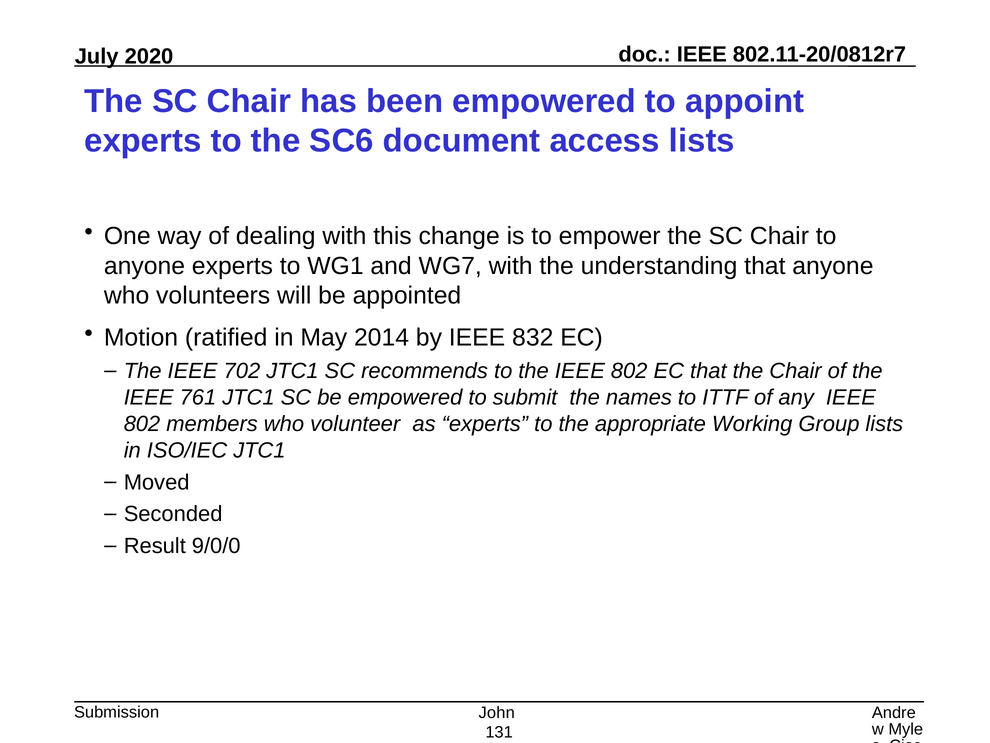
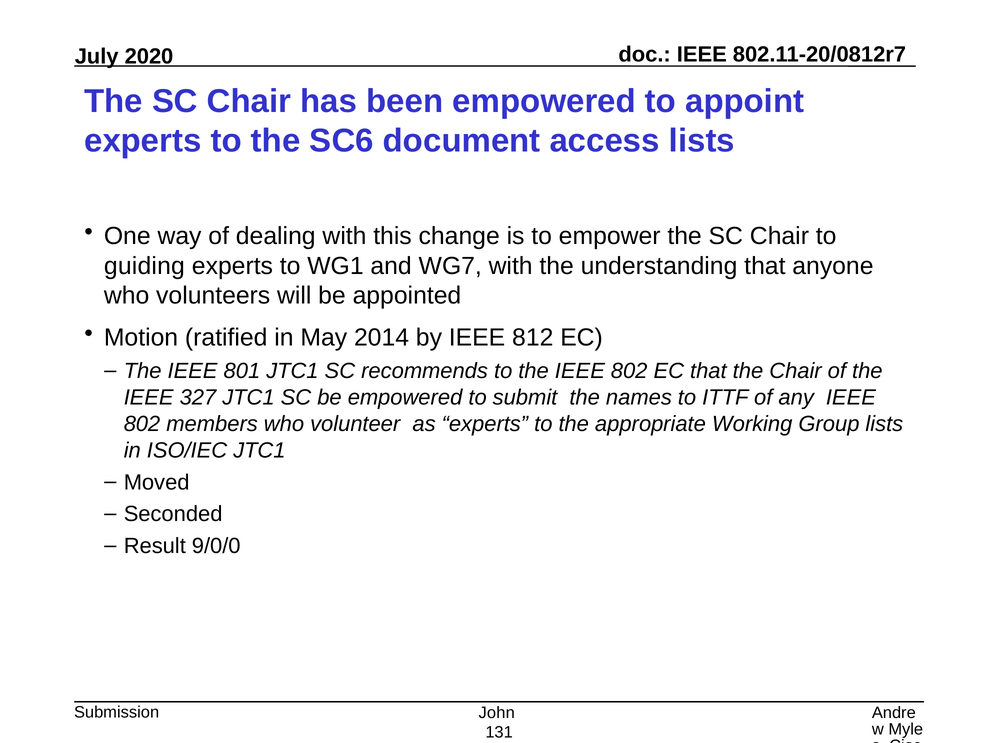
anyone: anyone -> guiding (144, 266)
832: 832 -> 812 (533, 338)
702: 702 -> 801 (242, 371)
761: 761 -> 327 (198, 397)
